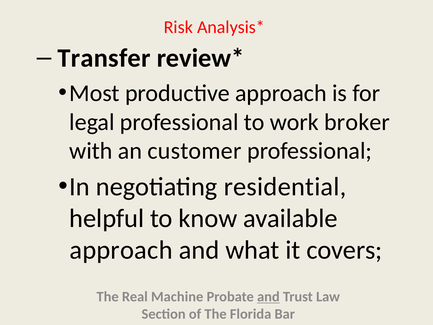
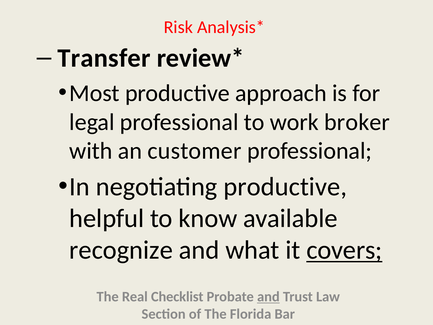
negotiating residential: residential -> productive (285, 187)
approach: approach -> recognize (121, 250)
covers underline: none -> present (344, 250)
Machine: Machine -> Checklist (177, 297)
